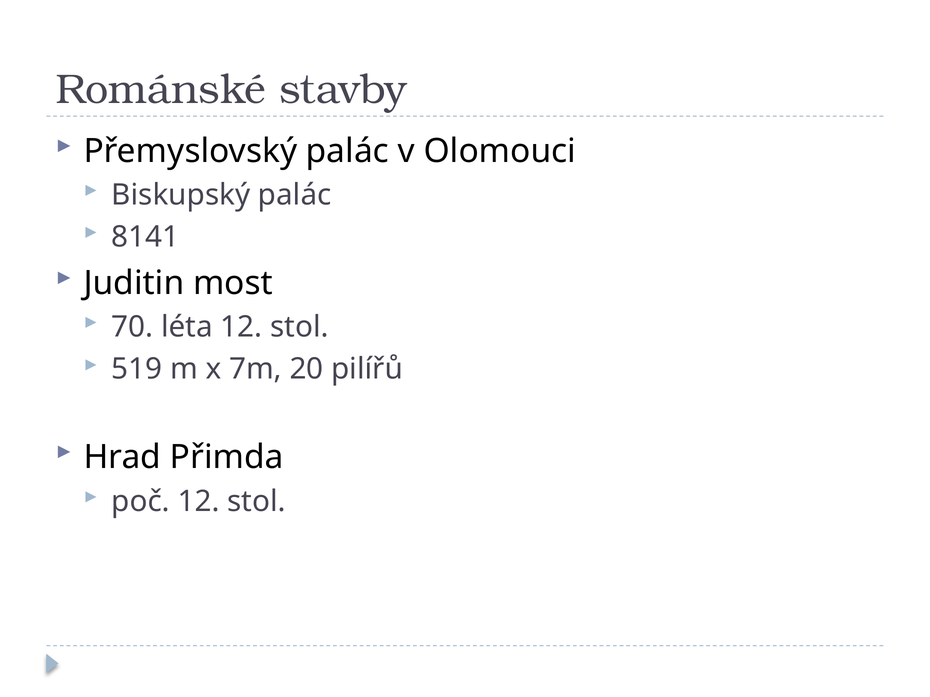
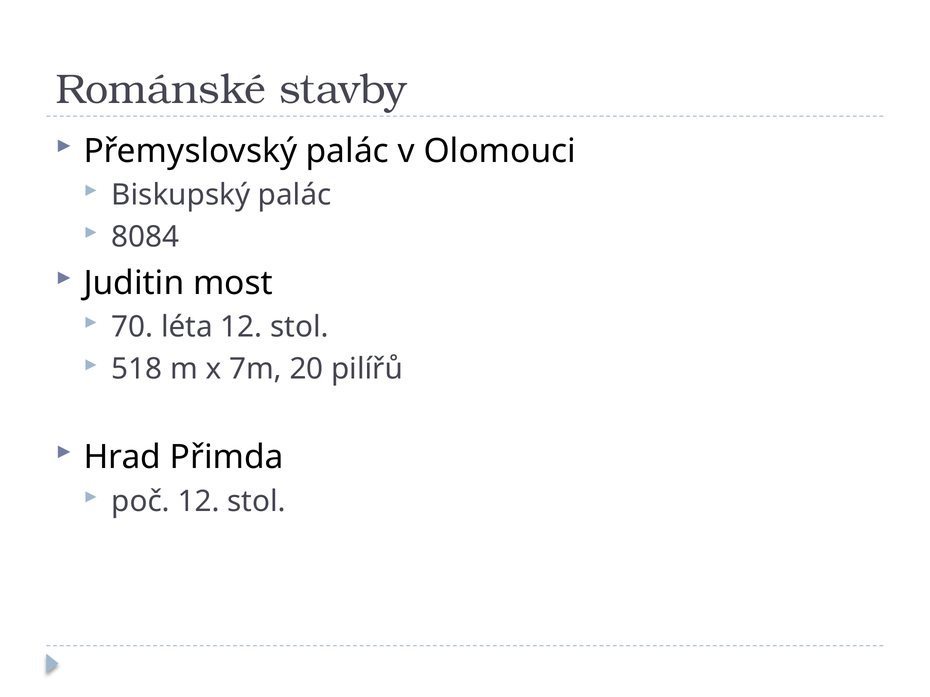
8141: 8141 -> 8084 (145, 237)
519: 519 -> 518 (137, 369)
